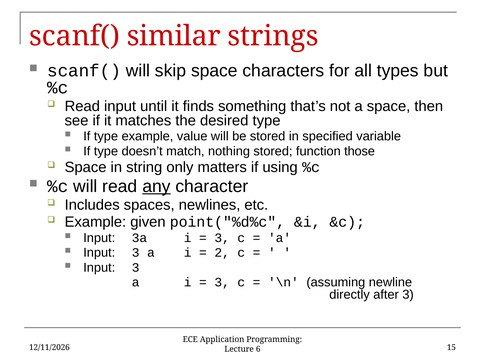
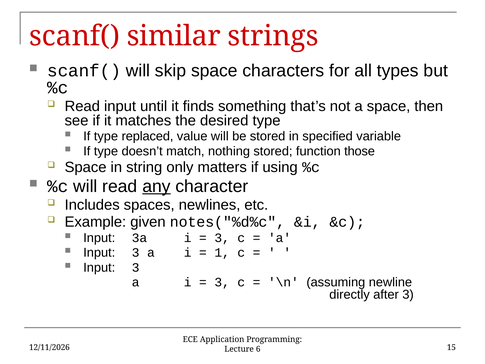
type example: example -> replaced (148, 136)
point("%d%c: point("%d%c -> notes("%d%c (227, 222)
2: 2 -> 1 (222, 253)
